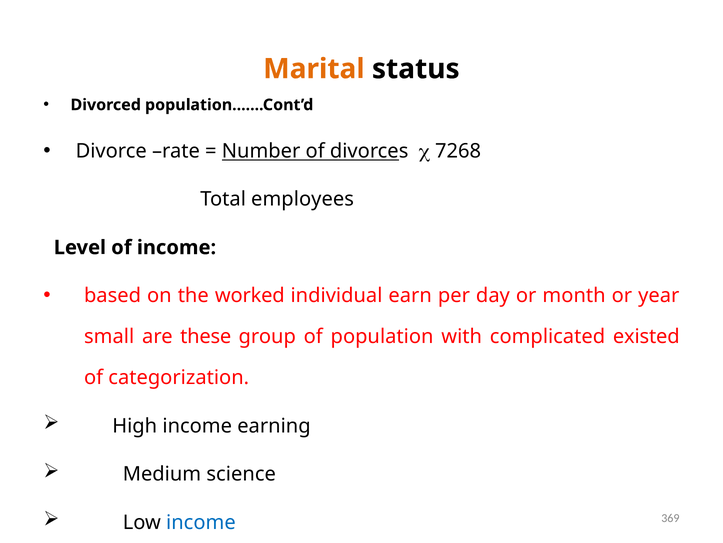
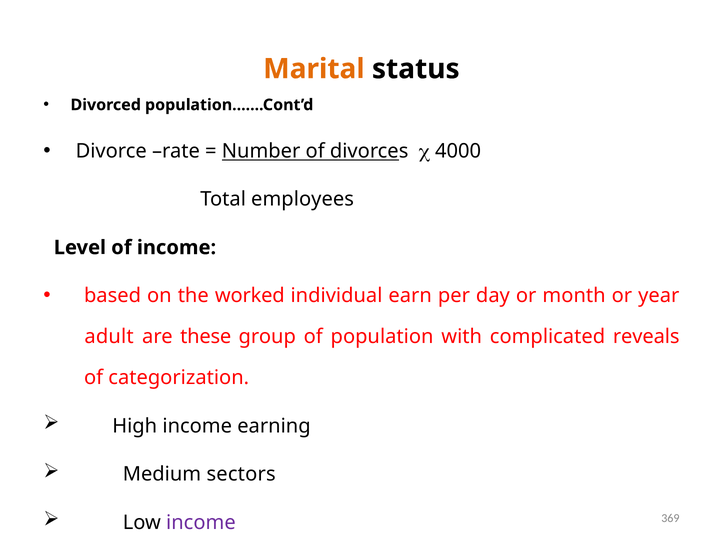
7268: 7268 -> 4000 (458, 151)
small: small -> adult (109, 336)
existed: existed -> reveals (646, 336)
science: science -> sectors (241, 474)
income colour: blue -> purple (201, 522)
